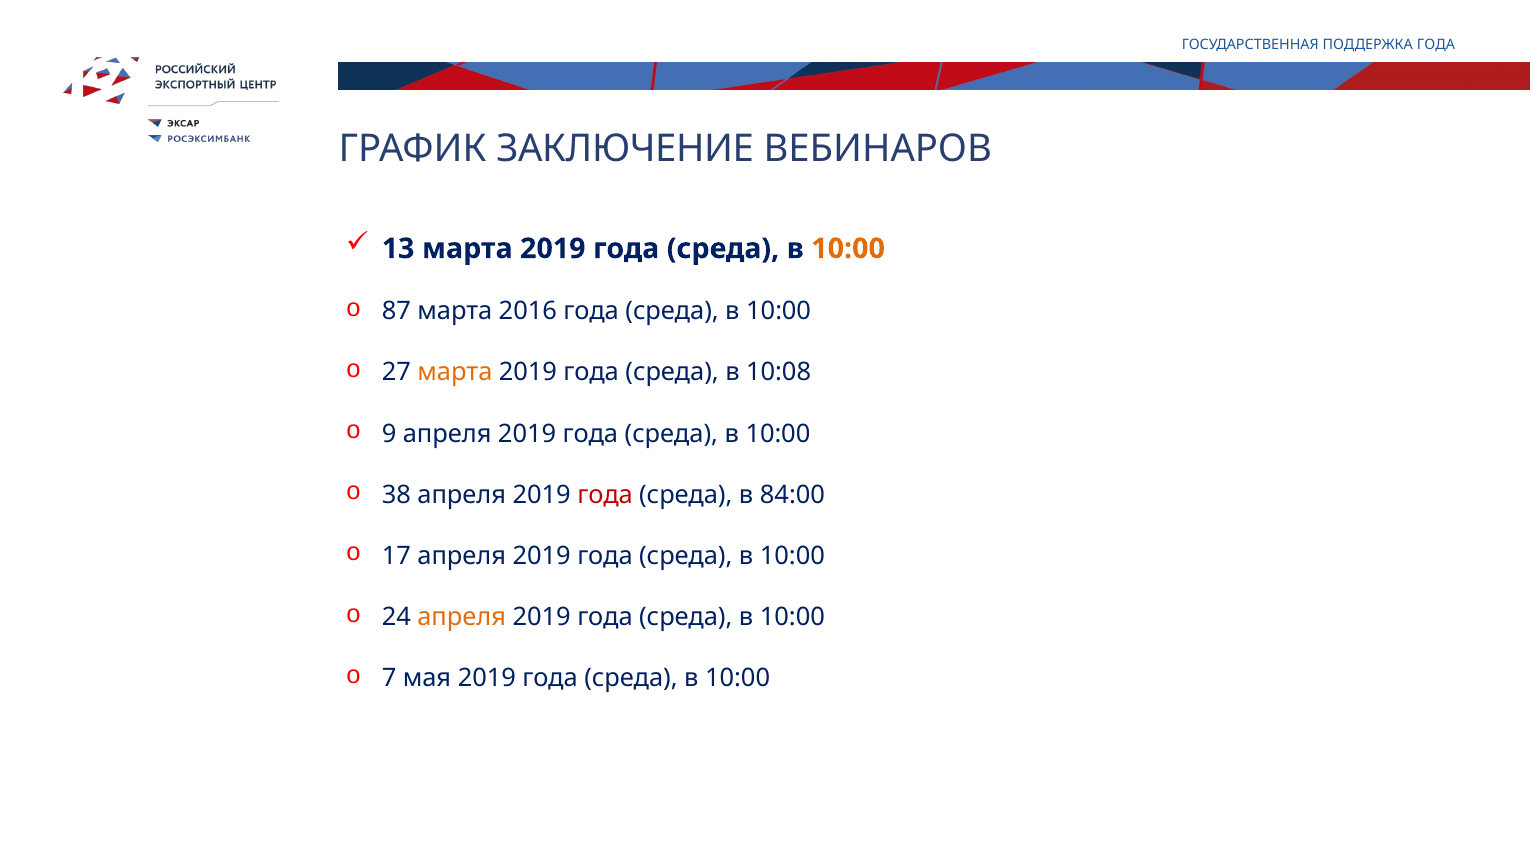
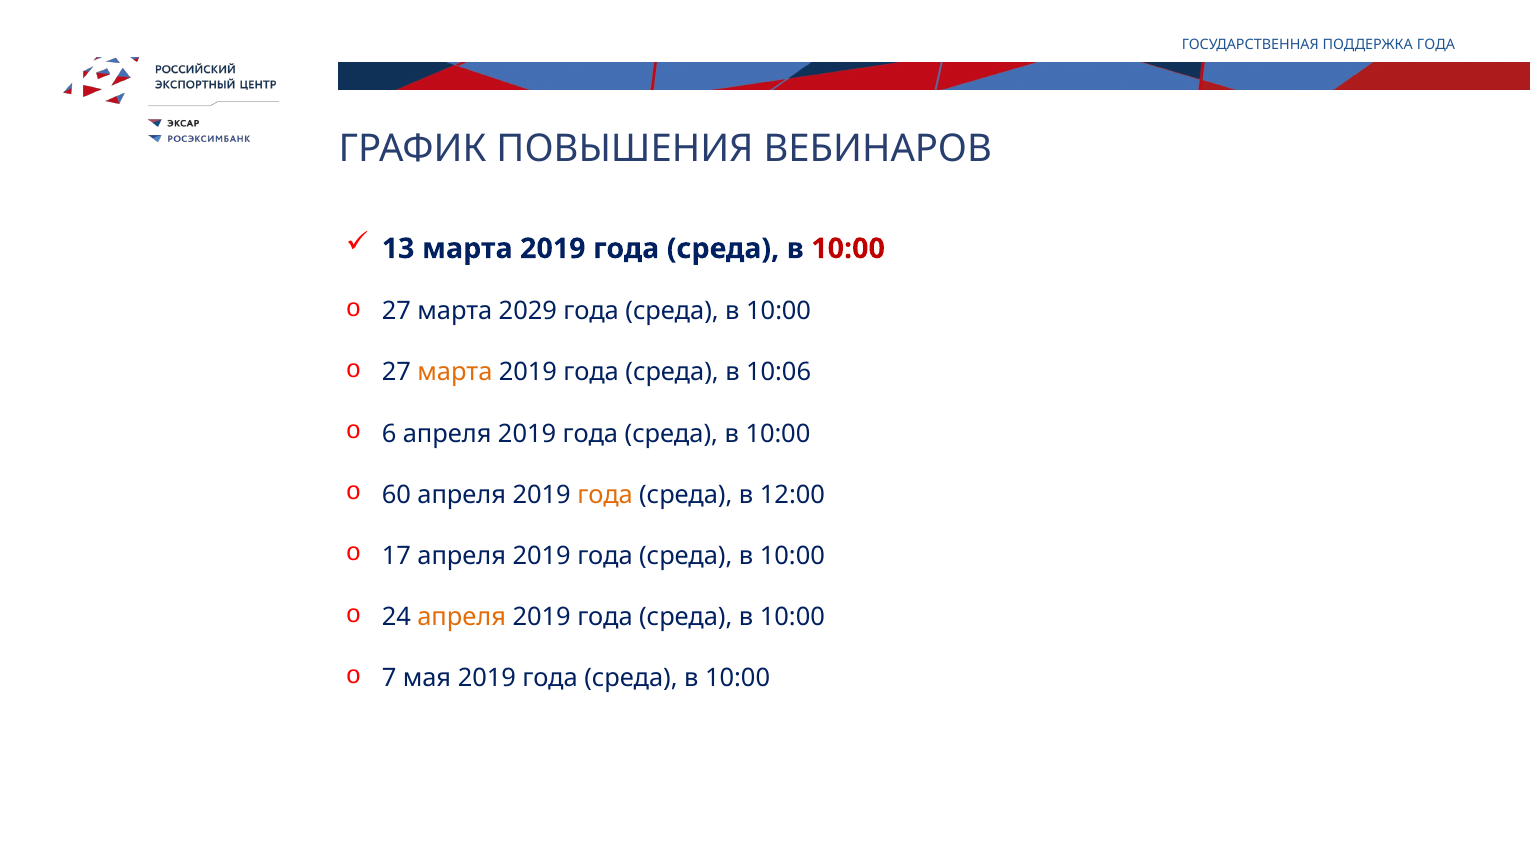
ЗАКЛЮЧЕНИЕ: ЗАКЛЮЧЕНИЕ -> ПОВЫШЕНИЯ (625, 149)
10:00 colour: orange -> red (848, 249)
87: 87 -> 27 (396, 312)
2016: 2016 -> 2029 (528, 312)
10:08: 10:08 -> 10:06 (779, 373)
9: 9 -> 6 (389, 434)
38: 38 -> 60 (396, 495)
года colour: red -> orange (605, 495)
84:00: 84:00 -> 12:00 (792, 495)
